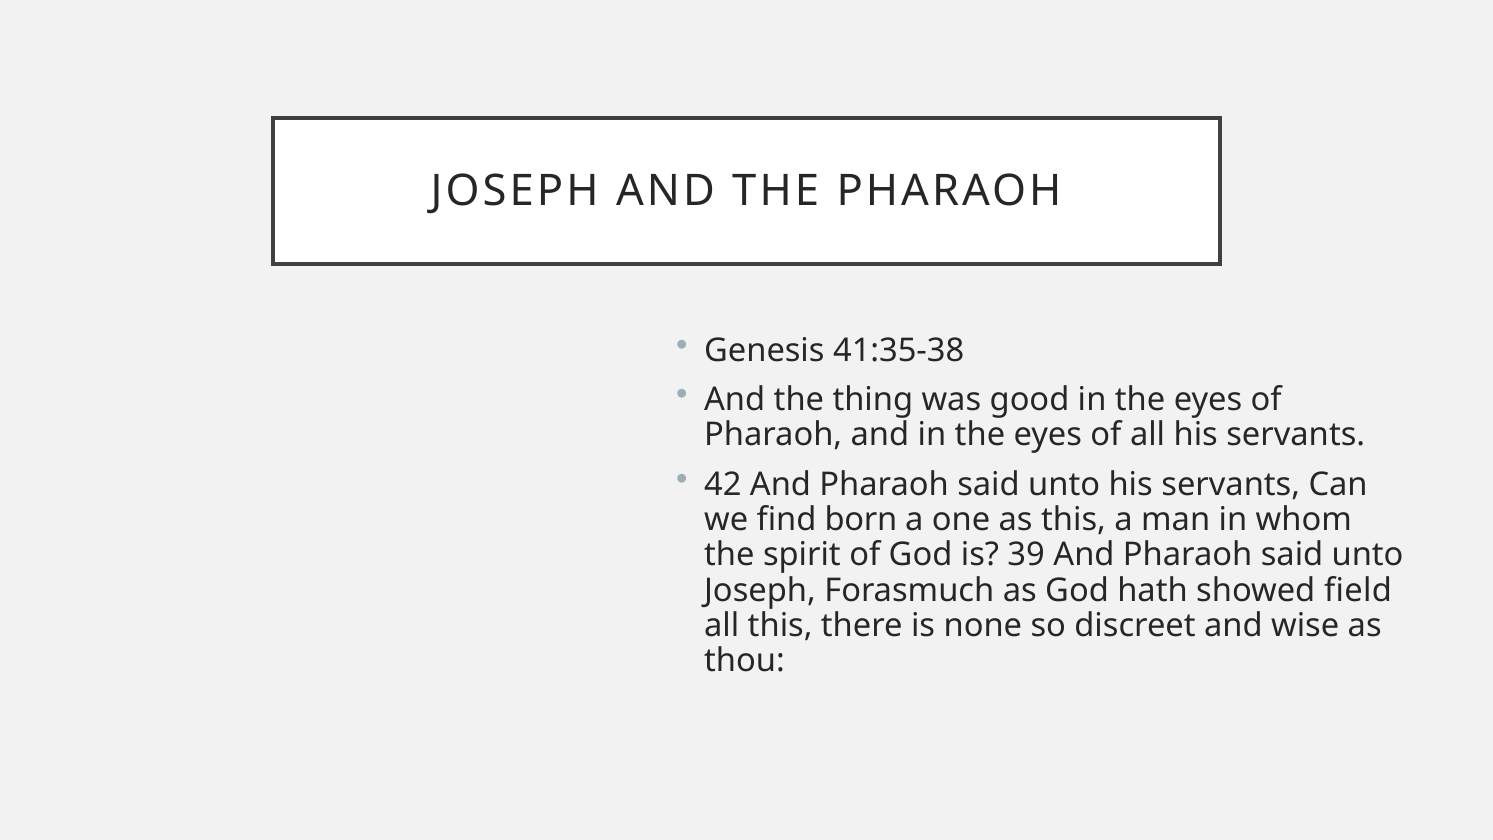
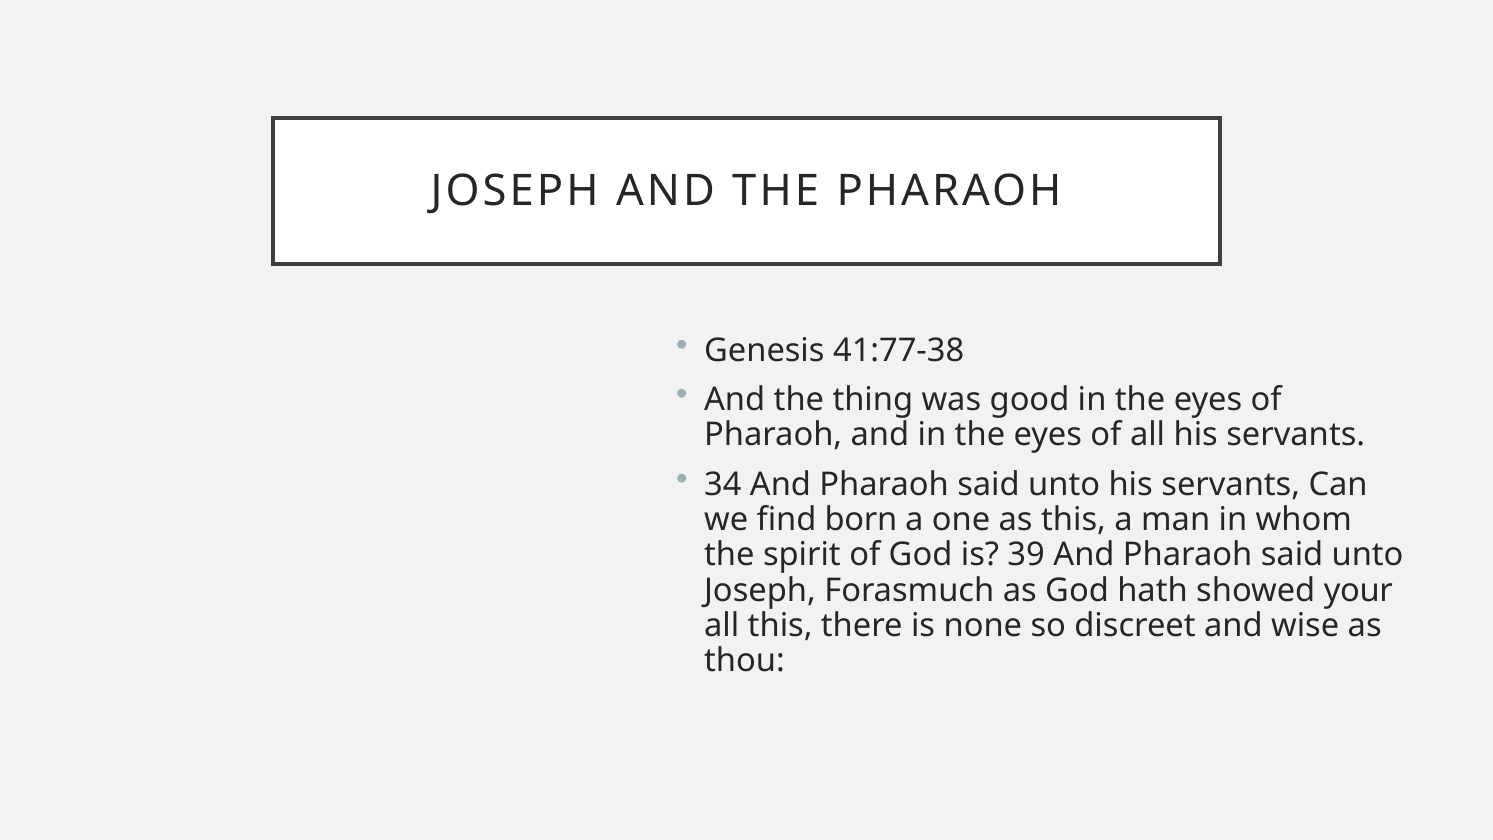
41:35-38: 41:35-38 -> 41:77-38 (899, 351)
42: 42 -> 34 (723, 484)
field: field -> your (1358, 590)
